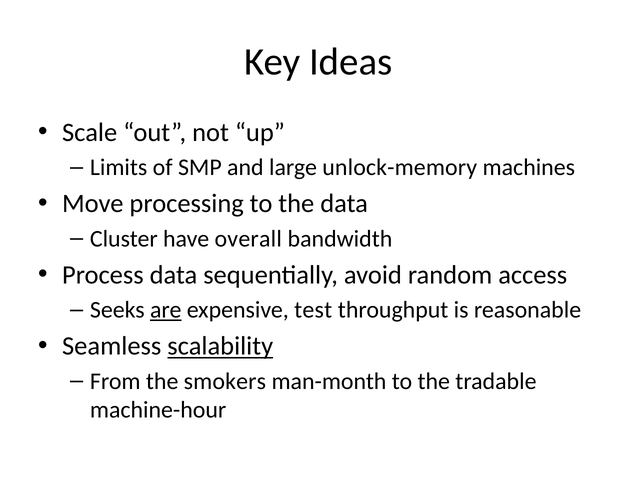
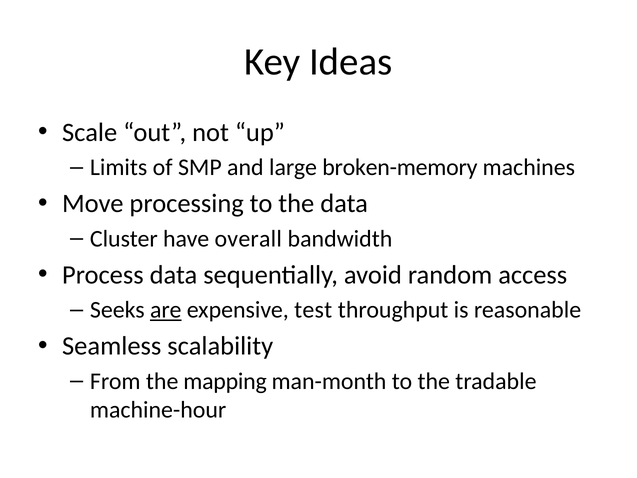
unlock-memory: unlock-memory -> broken-memory (400, 167)
scalability underline: present -> none (220, 346)
smokers: smokers -> mapping (225, 381)
